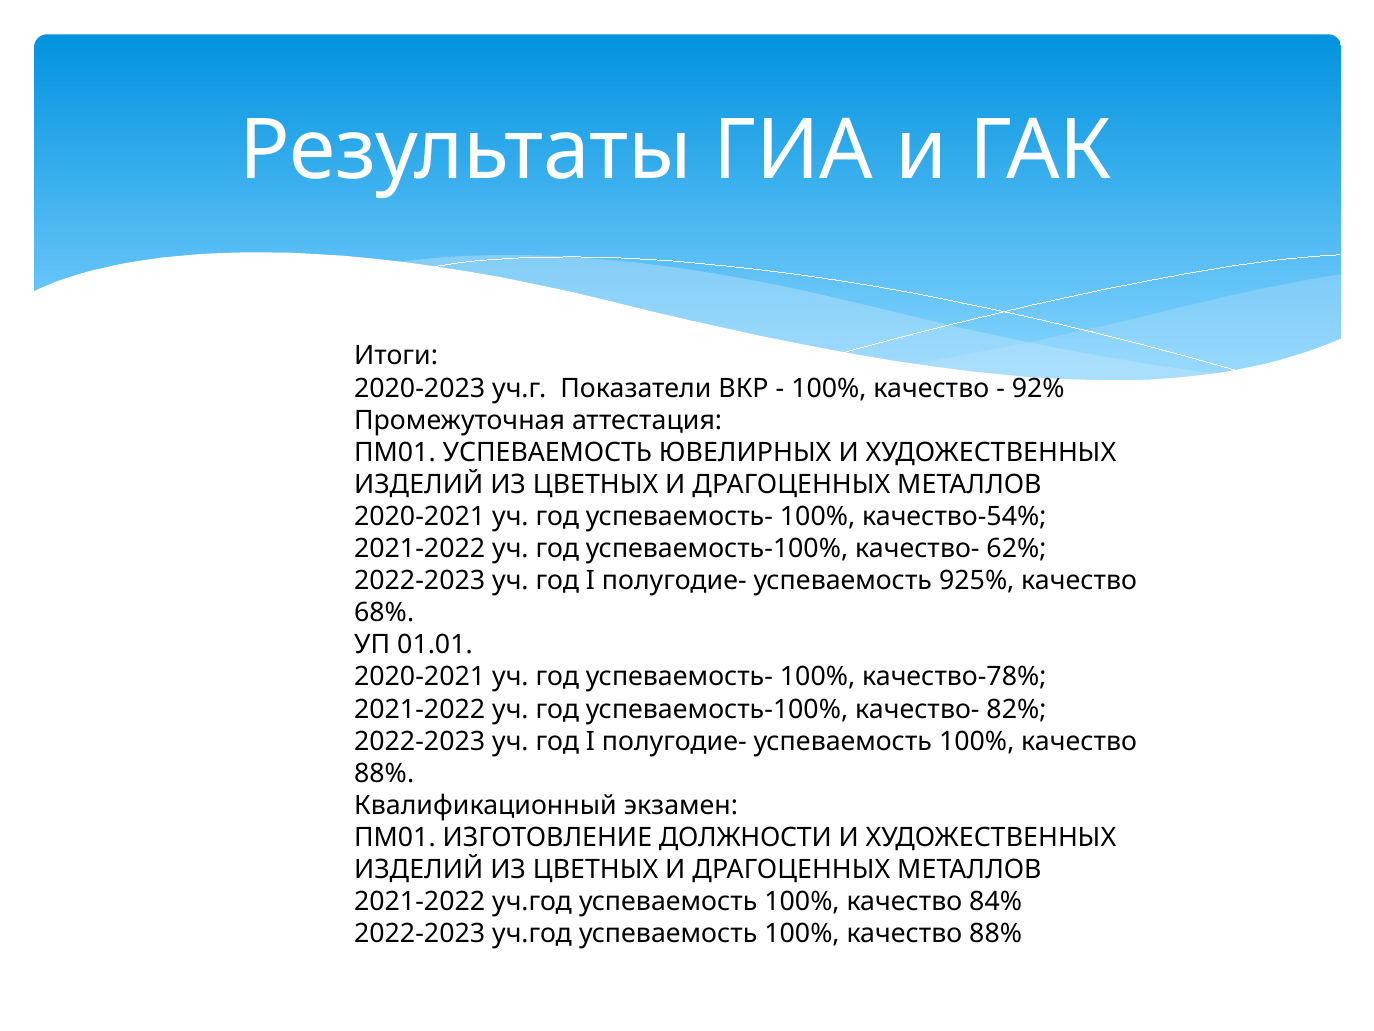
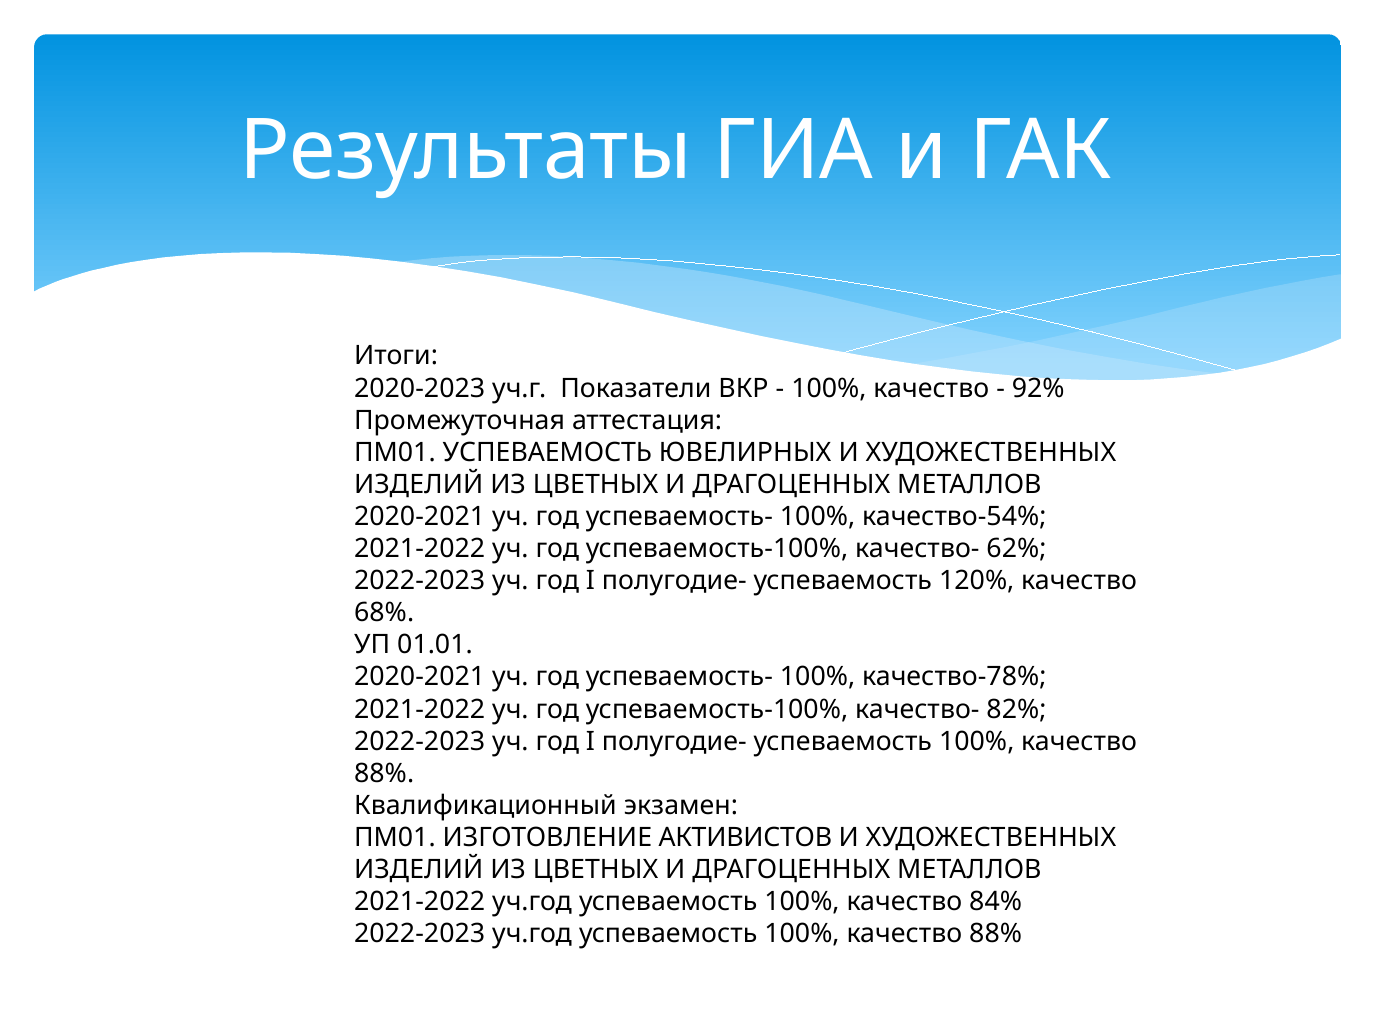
925%: 925% -> 120% (977, 581)
ДОЛЖНОСТИ: ДОЛЖНОСТИ -> АКТИВИСТОВ (745, 837)
